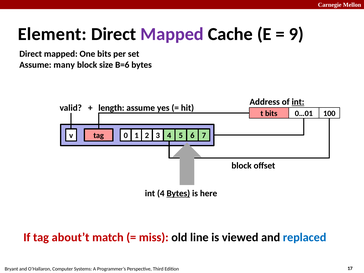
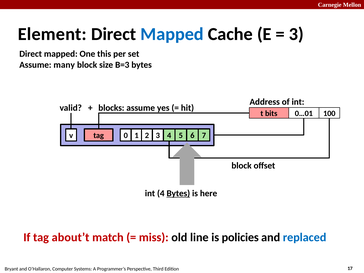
Mapped colour: purple -> blue (172, 34)
9: 9 -> 3 (296, 34)
One bits: bits -> this (104, 54)
B=6: B=6 -> B=3 (122, 65)
int underline: present -> none (298, 102)
length: length -> blocks (111, 108)
viewed: viewed -> policies (240, 237)
